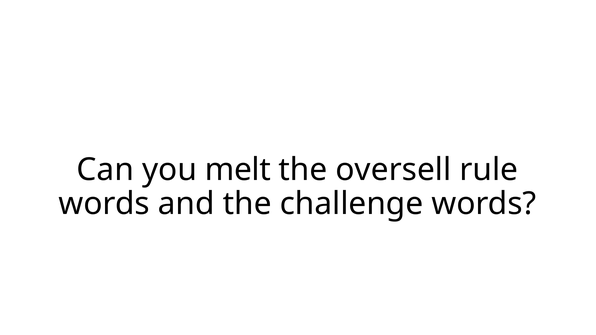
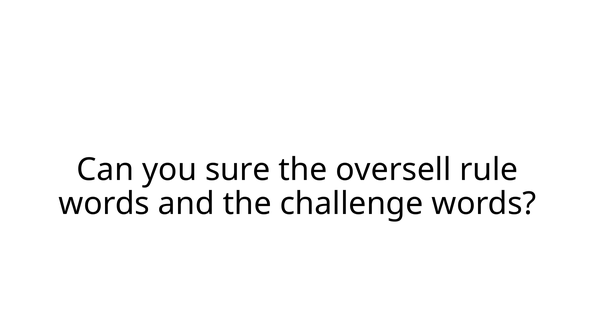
melt: melt -> sure (238, 170)
